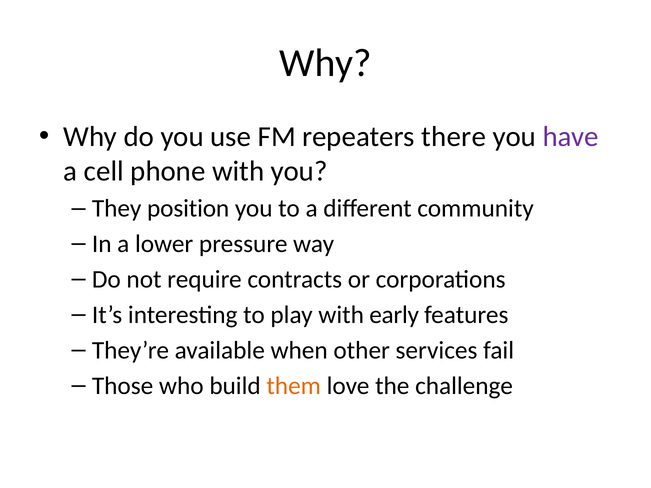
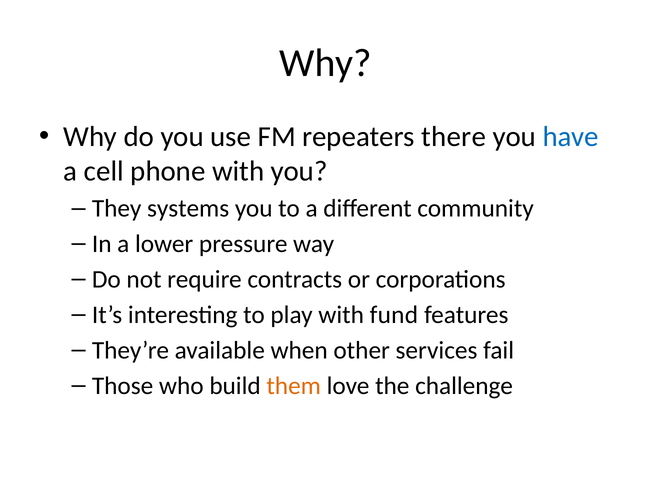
have colour: purple -> blue (571, 137)
position: position -> systems (188, 209)
early: early -> fund (394, 315)
